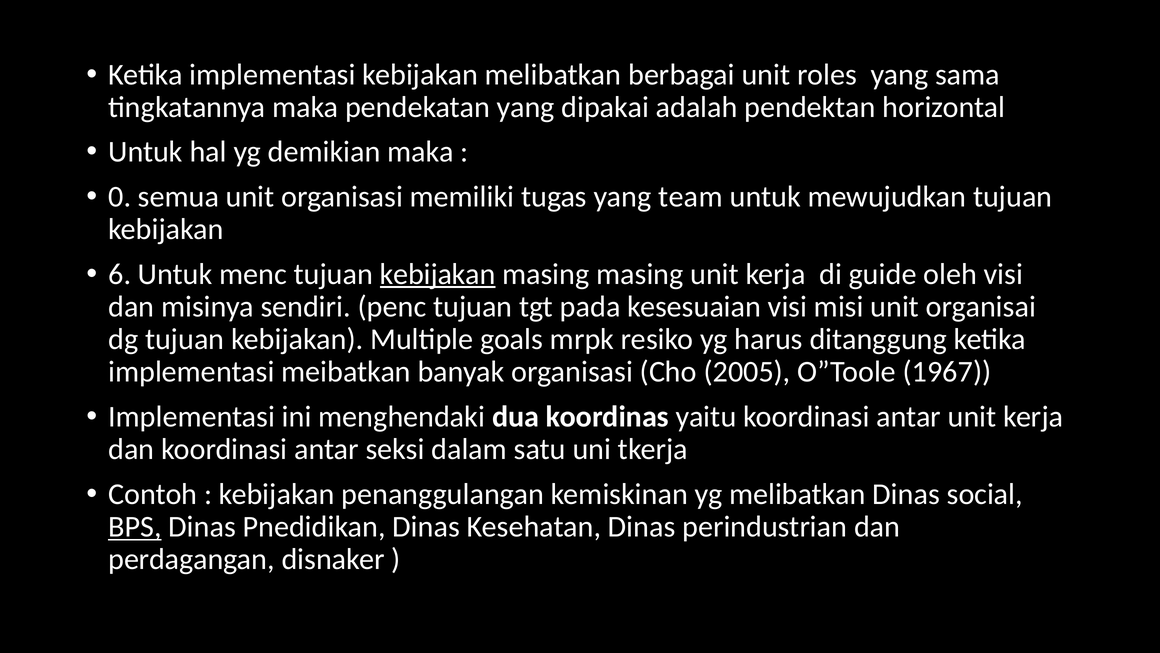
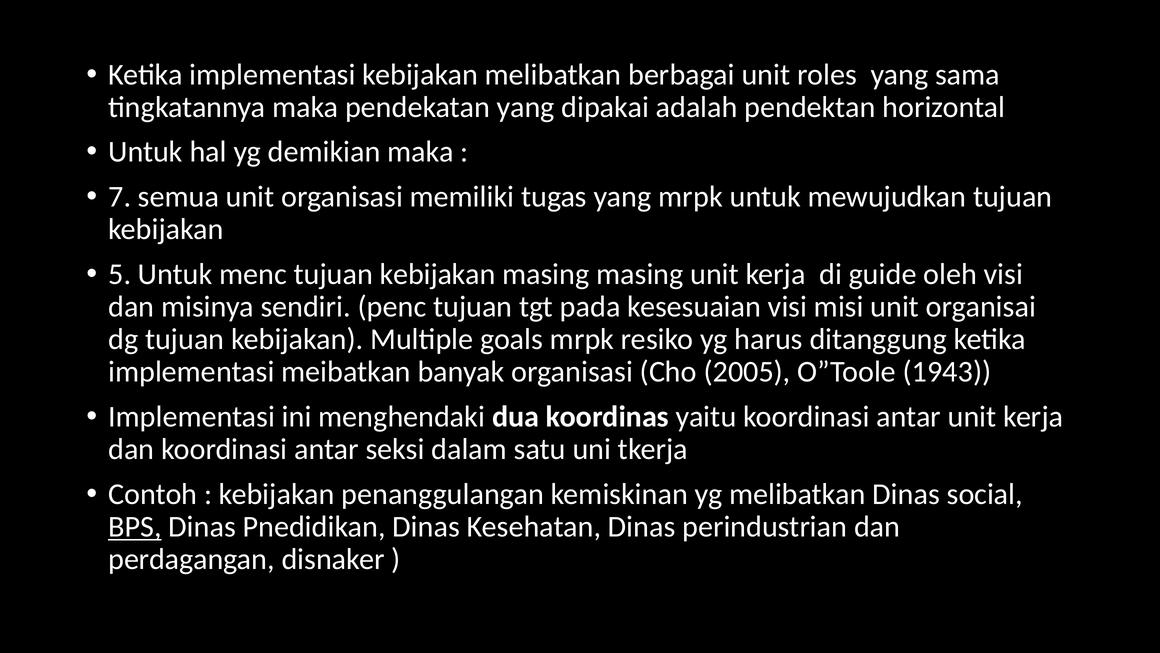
0: 0 -> 7 (120, 197)
yang team: team -> mrpk (690, 197)
6: 6 -> 5 (120, 274)
kebijakan underline: present -> none (438, 274)
1967: 1967 -> 1943 (947, 372)
